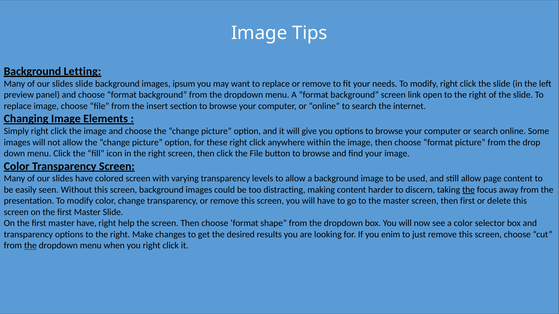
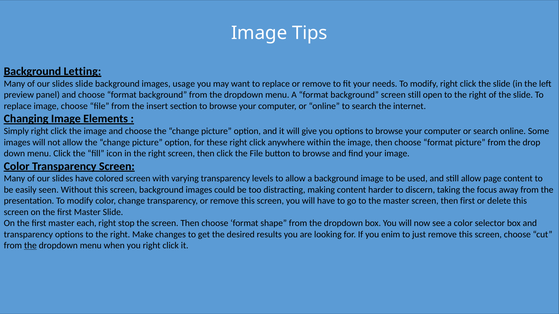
ipsum: ipsum -> usage (184, 84)
screen link: link -> still (414, 95)
the underline: present -> none (468, 190)
master have: have -> each (87, 224)
help: help -> stop (126, 224)
